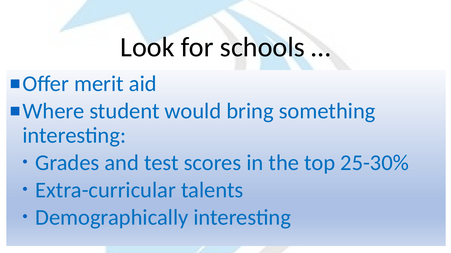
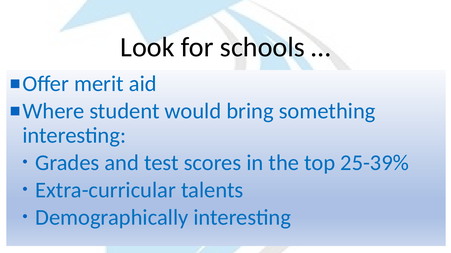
25-30%: 25-30% -> 25-39% (375, 163)
